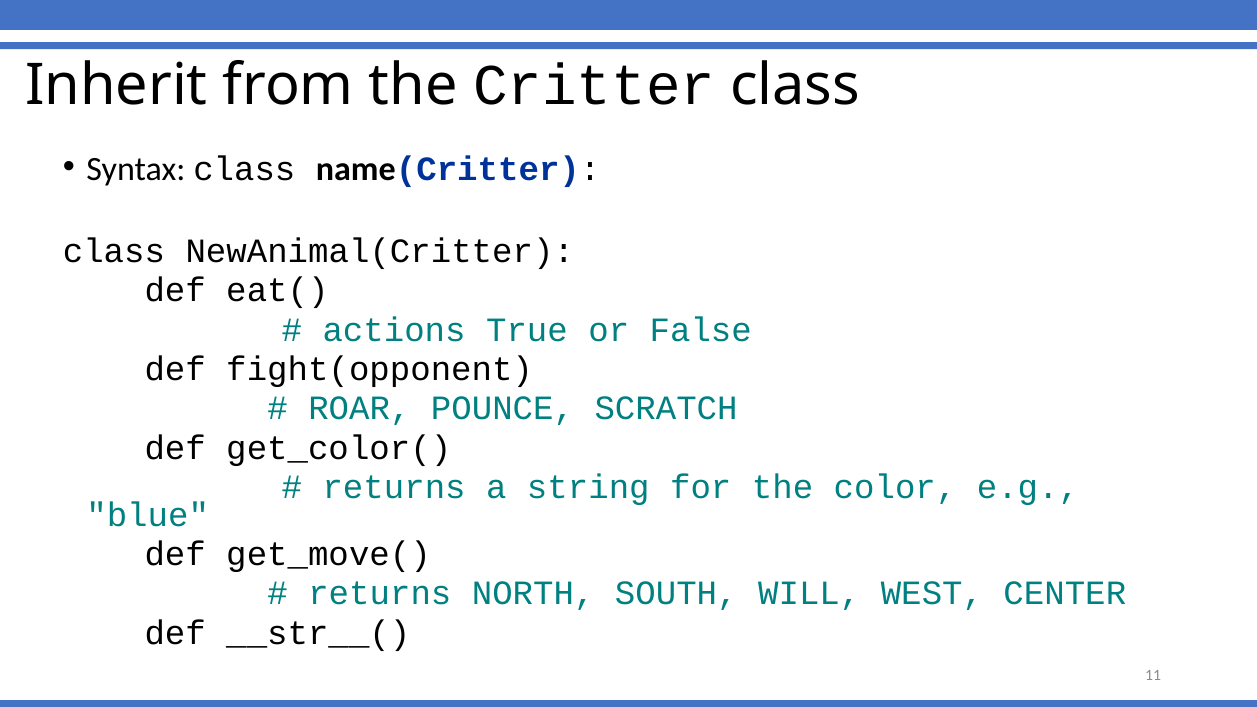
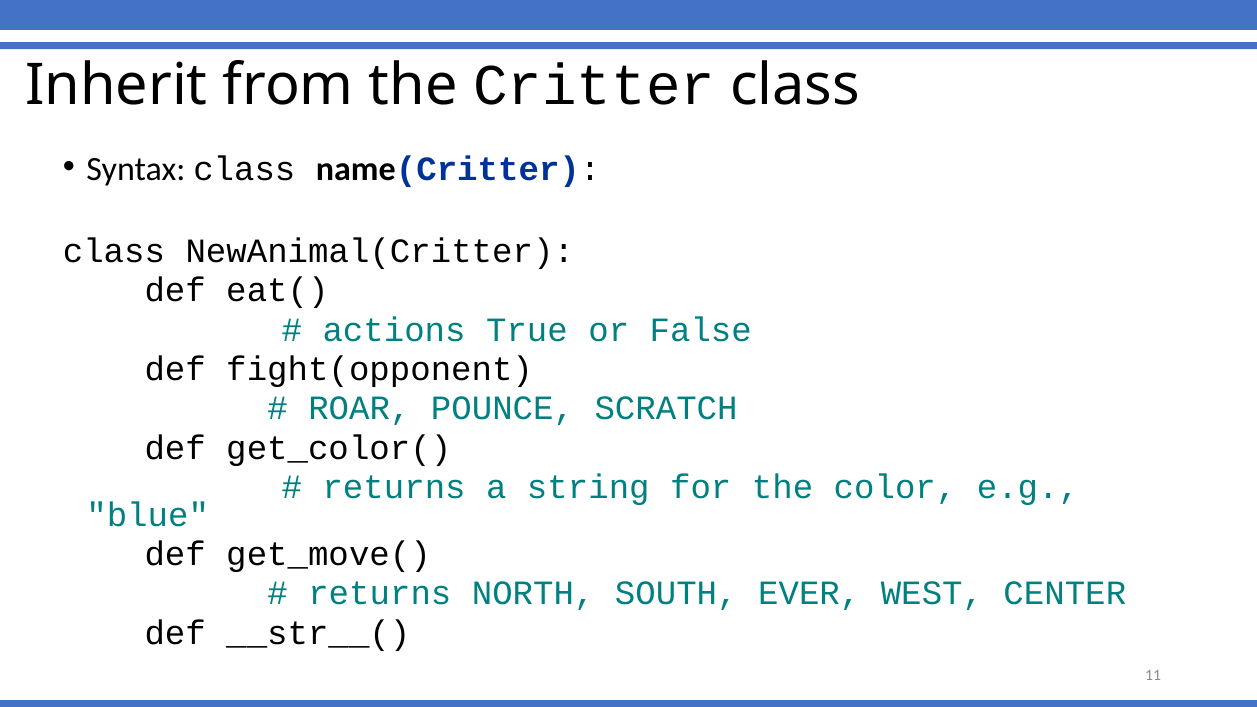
WILL: WILL -> EVER (809, 594)
